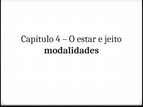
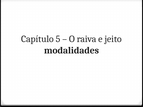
4: 4 -> 5 (58, 39)
estar: estar -> raiva (87, 39)
